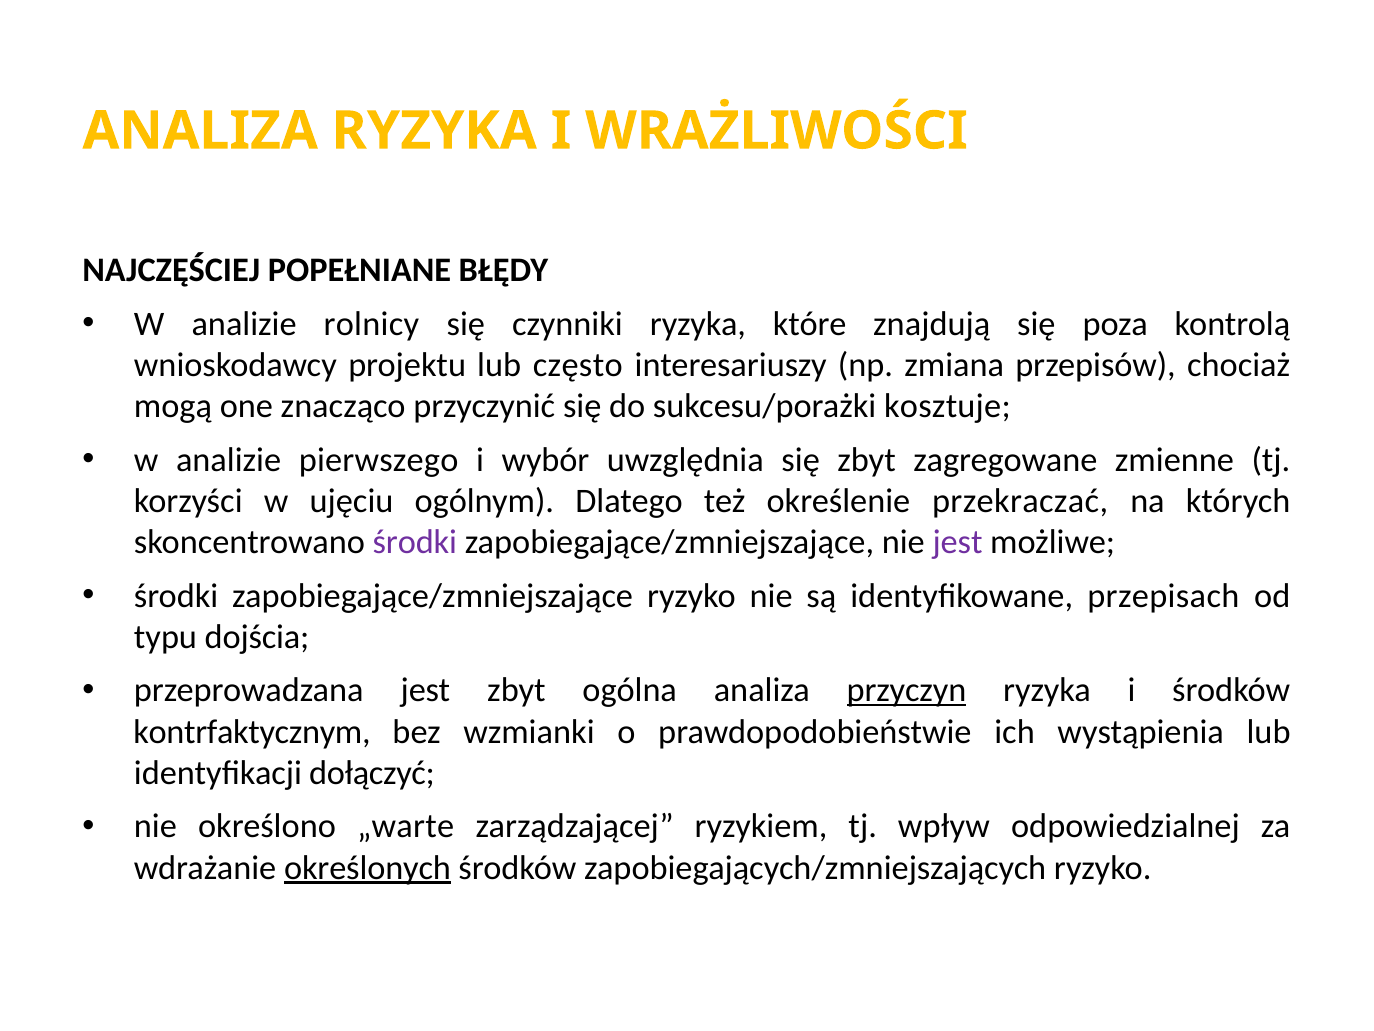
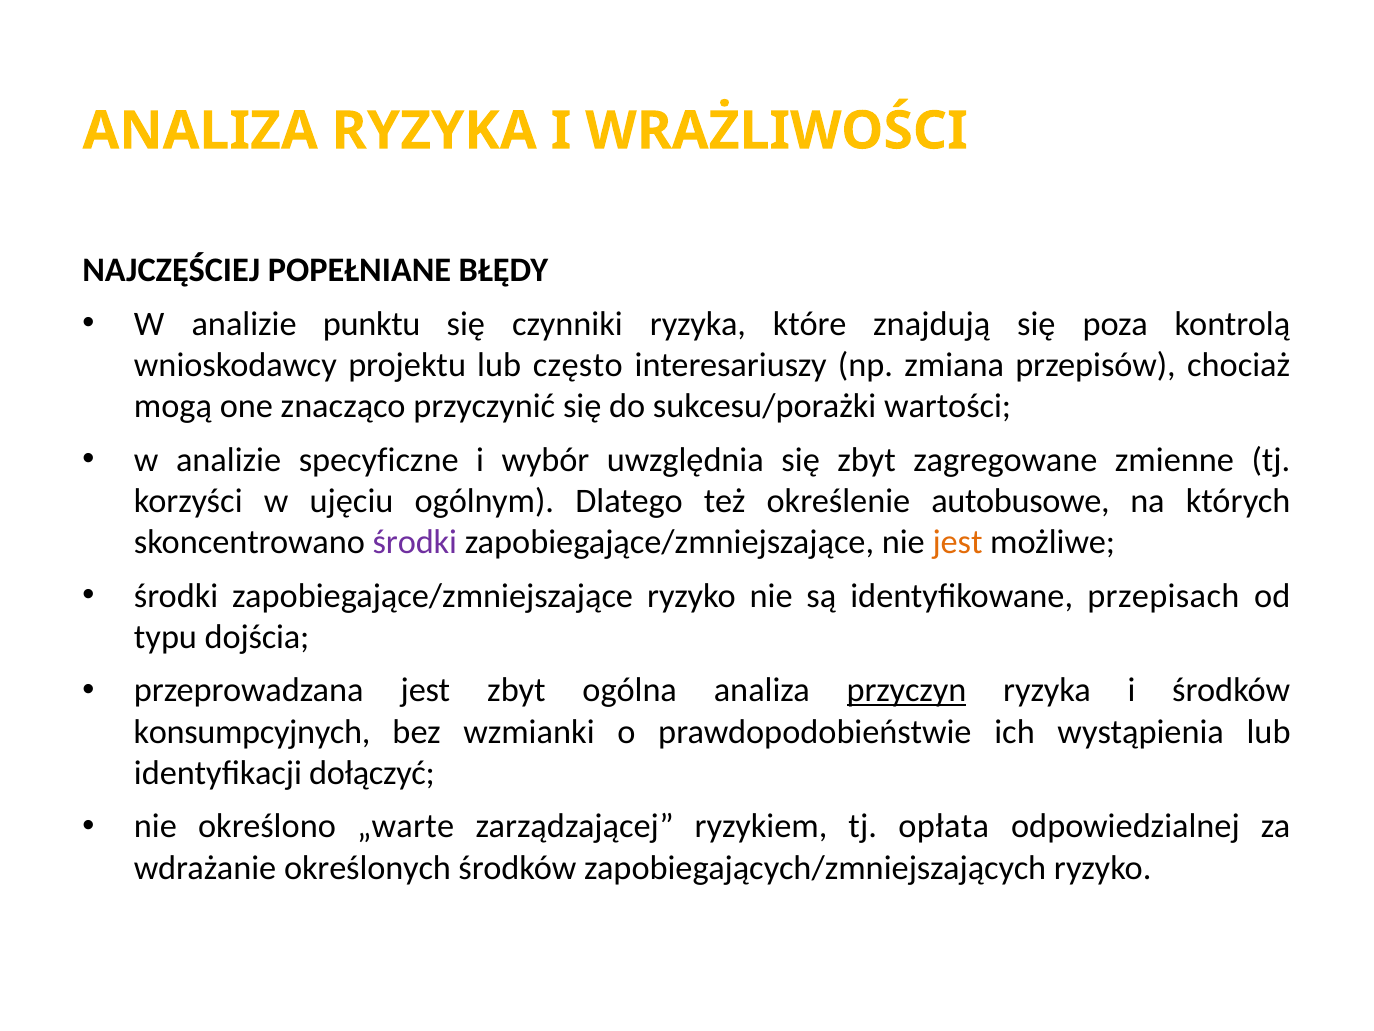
rolnicy: rolnicy -> punktu (372, 324)
kosztuje: kosztuje -> wartości (948, 406)
pierwszego: pierwszego -> specyficzne (379, 460)
przekraczać: przekraczać -> autobusowe (1020, 501)
jest colour: purple -> orange (958, 542)
kontrfaktycznym: kontrfaktycznym -> konsumpcyjnych (252, 731)
wpływ: wpływ -> opłata (944, 826)
określonych underline: present -> none (367, 867)
